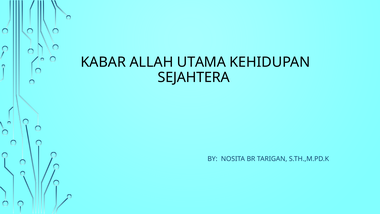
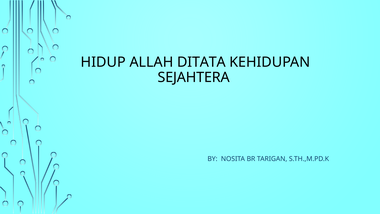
KABAR: KABAR -> HIDUP (103, 62)
UTAMA: UTAMA -> DITATA (201, 62)
